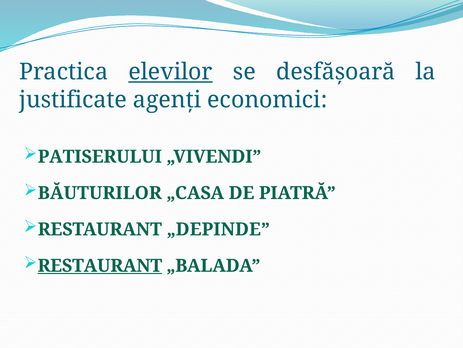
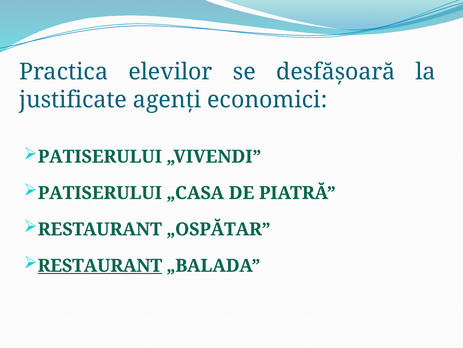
elevilor underline: present -> none (171, 72)
BĂUTURILOR: BĂUTURILOR -> PATISERULUI (100, 193)
„DEPINDE: „DEPINDE -> „OSPĂTAR (218, 229)
